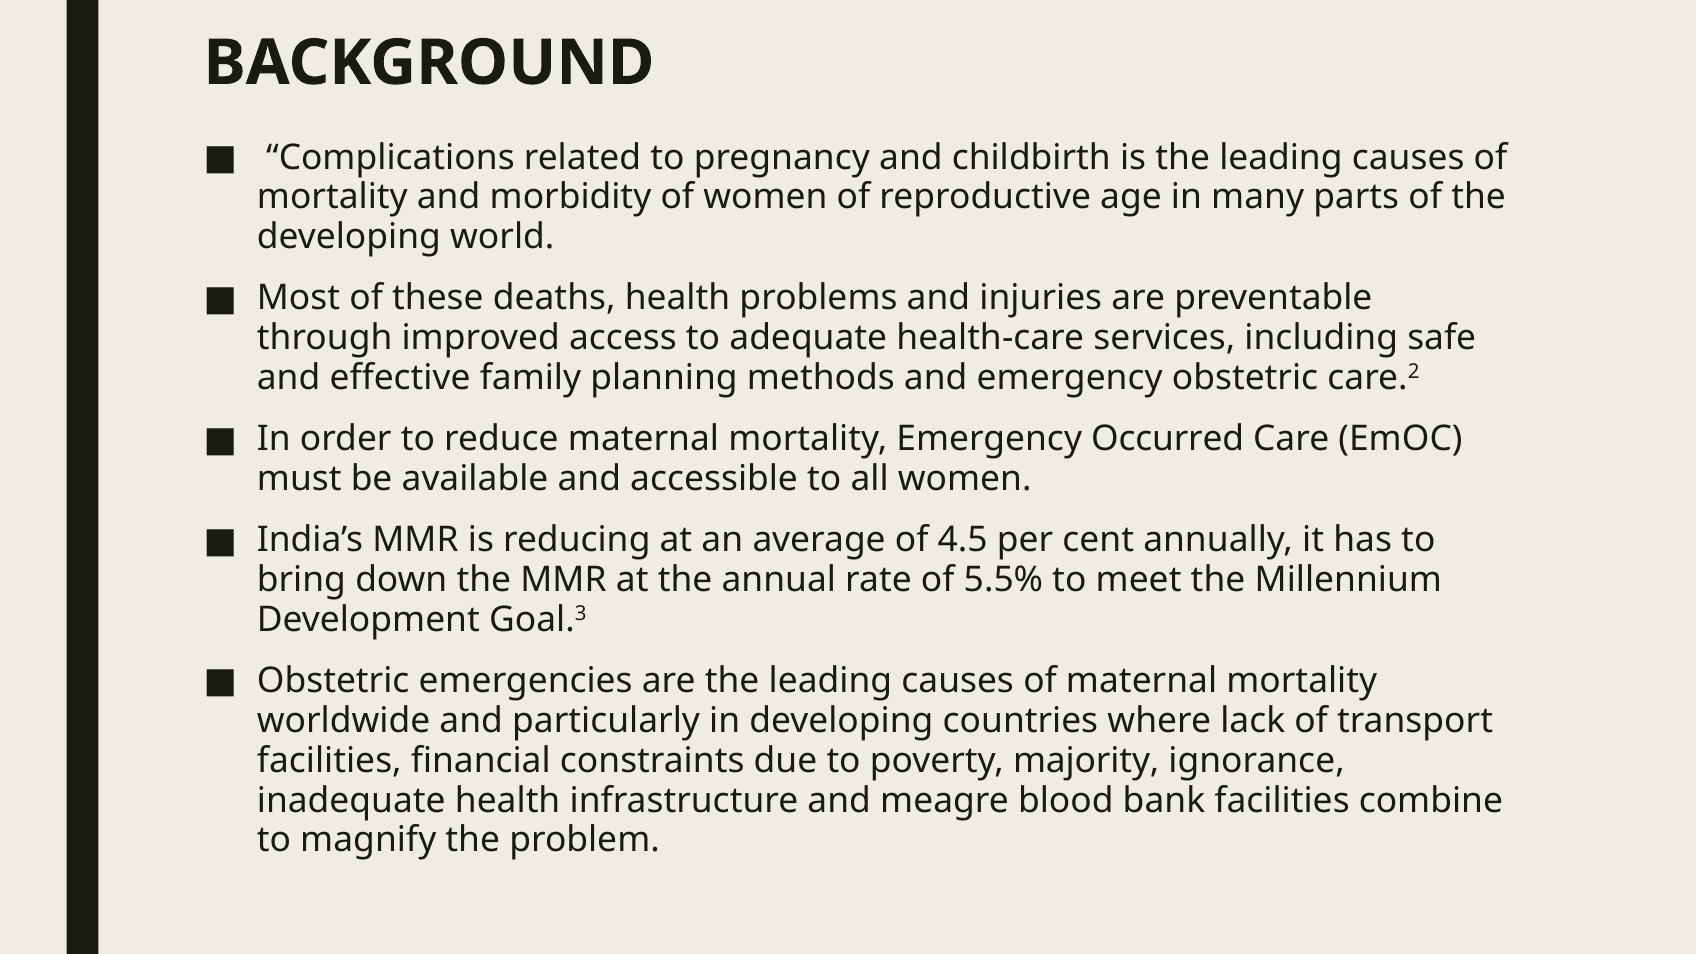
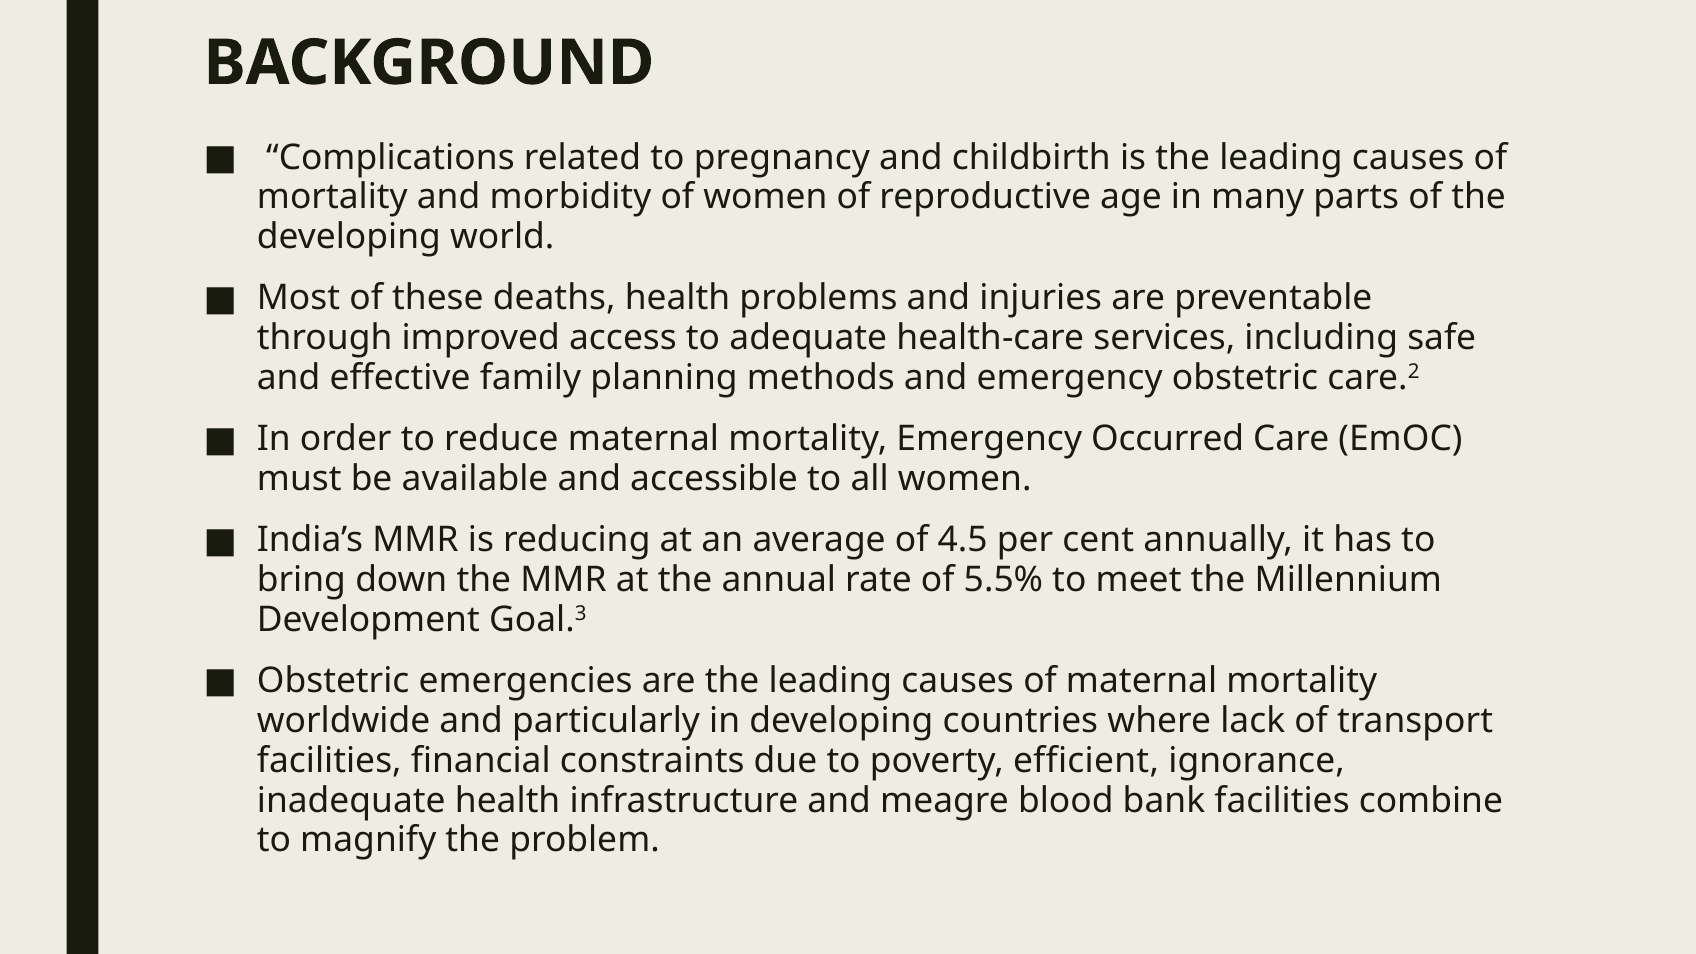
majority: majority -> efficient (1086, 761)
